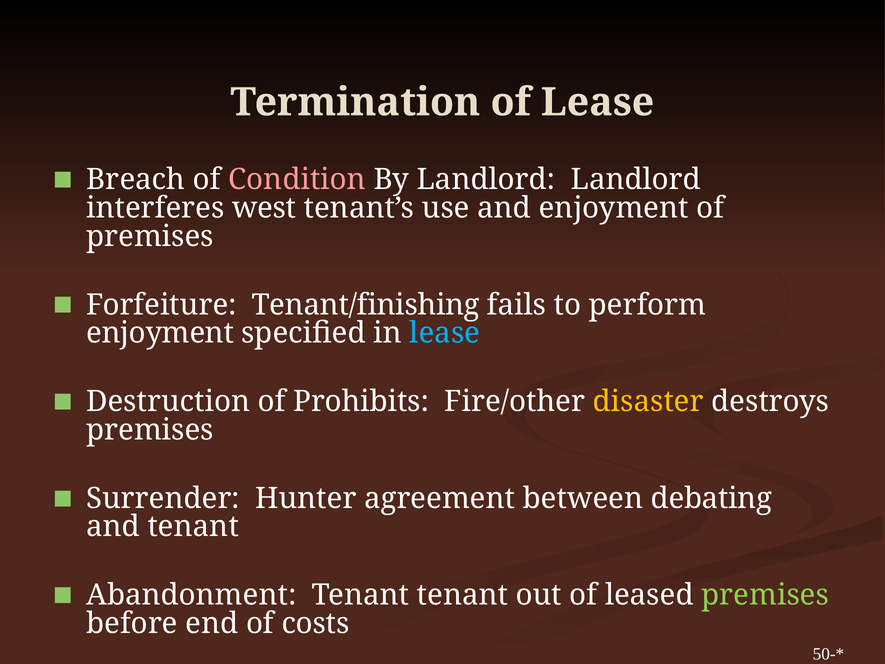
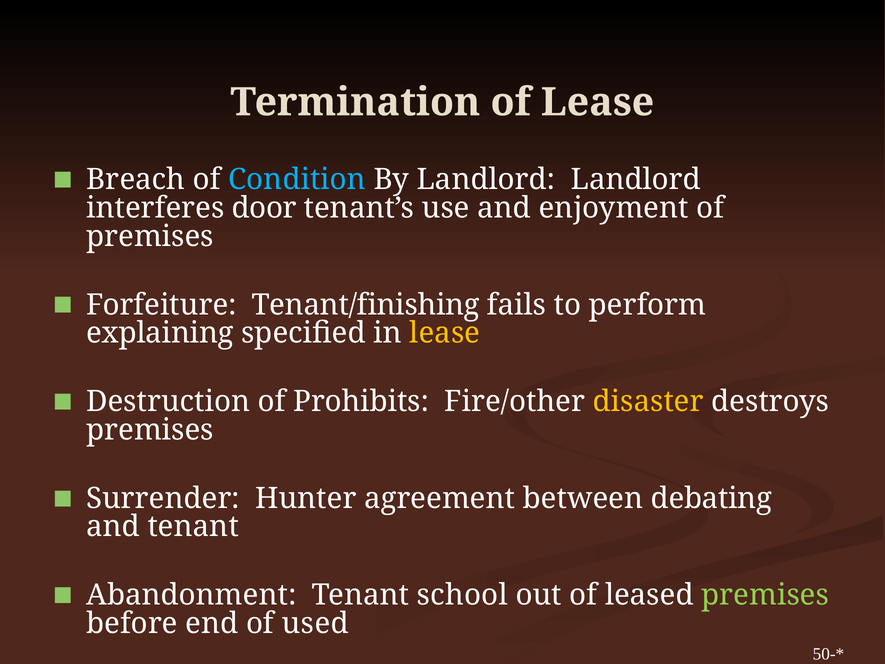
Condition colour: pink -> light blue (297, 180)
west: west -> door (264, 208)
enjoyment: enjoyment -> explaining (160, 333)
lease colour: light blue -> yellow (445, 333)
Tenant tenant: tenant -> school (462, 595)
costs: costs -> used (315, 623)
